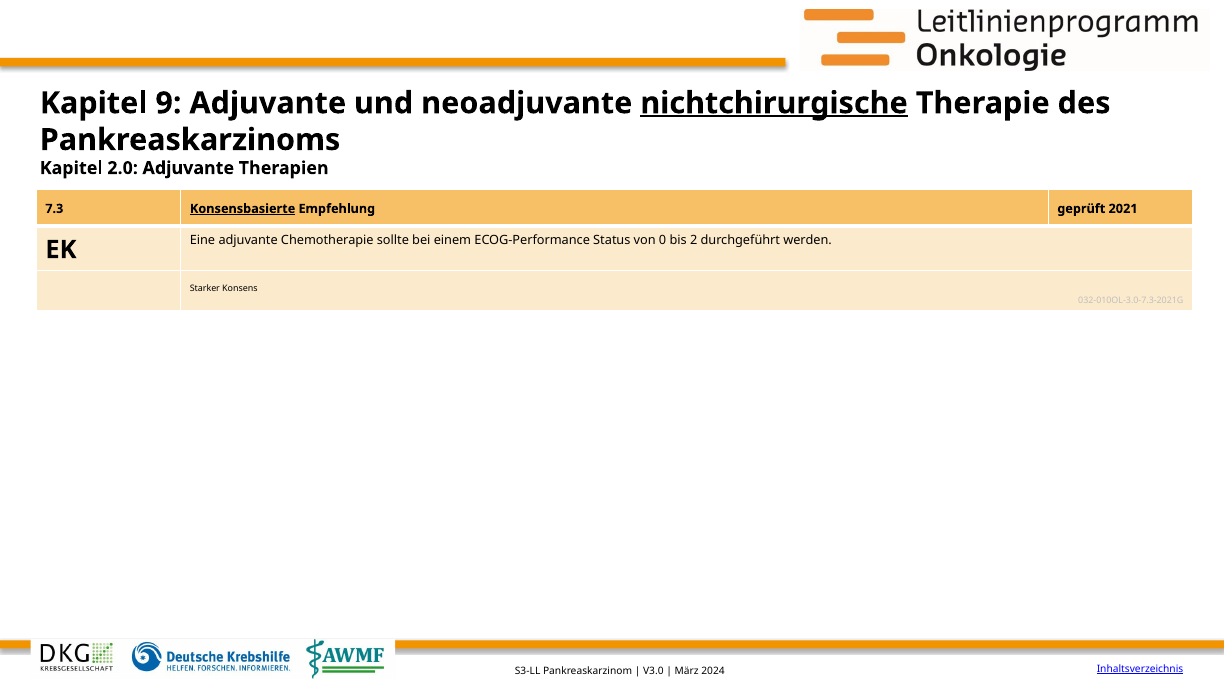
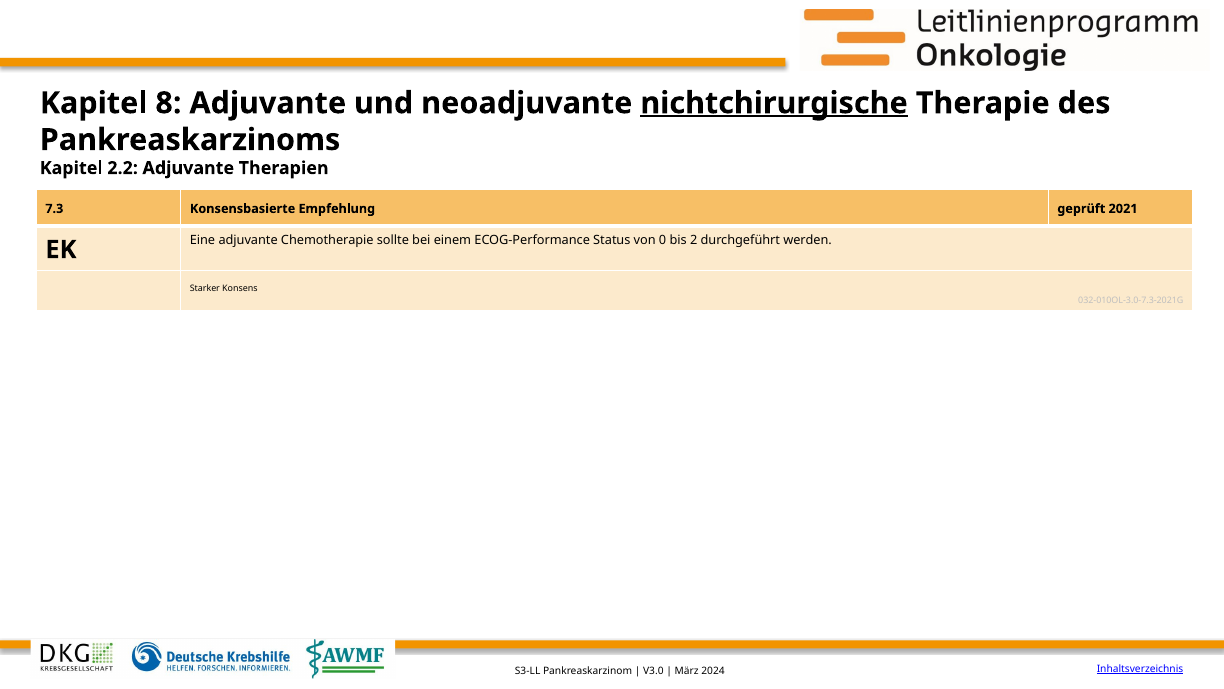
9: 9 -> 8 (168, 103)
2.0: 2.0 -> 2.2 (123, 168)
Konsensbasierte underline: present -> none (243, 209)
